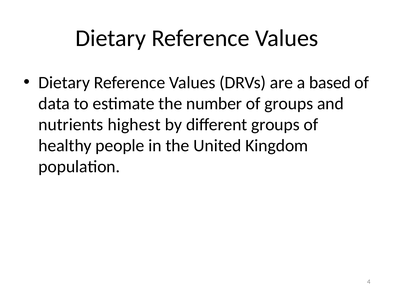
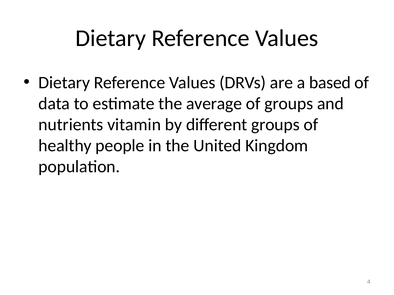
number: number -> average (214, 104)
highest: highest -> vitamin (134, 125)
